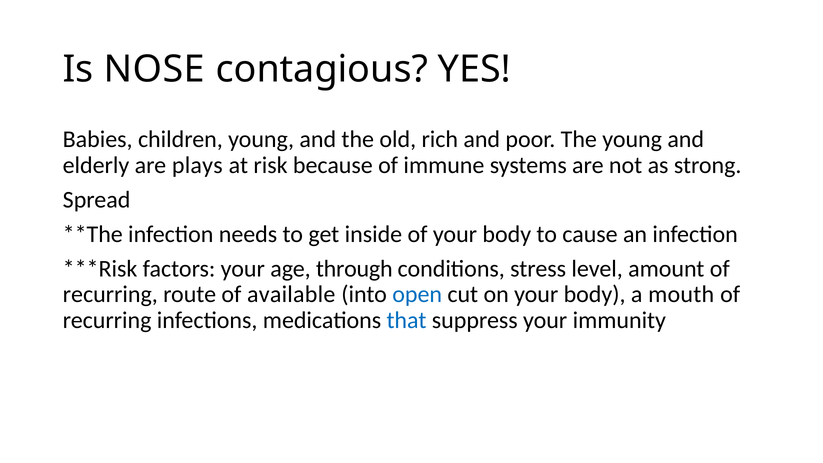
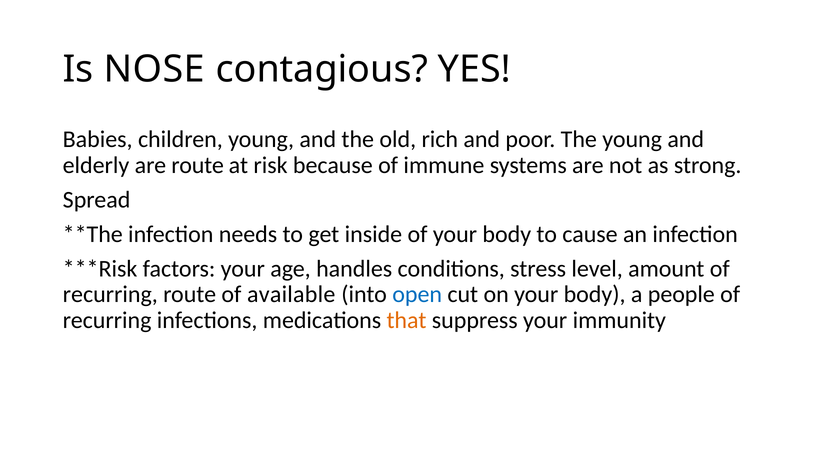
are plays: plays -> route (198, 165)
through: through -> handles (354, 269)
mouth: mouth -> people (681, 295)
that colour: blue -> orange (407, 320)
